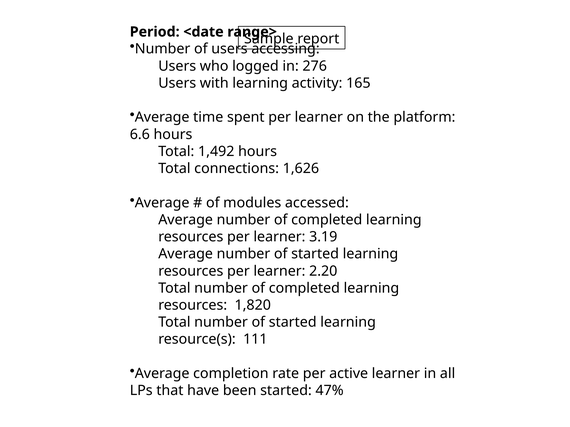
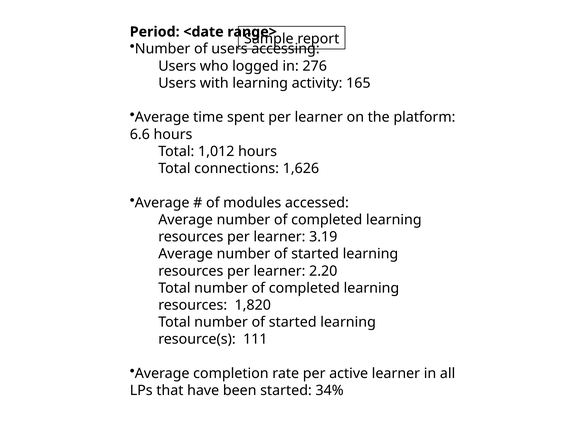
1,492: 1,492 -> 1,012 (216, 152)
47%: 47% -> 34% (330, 391)
